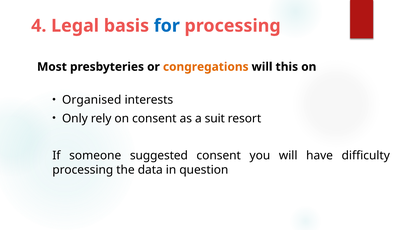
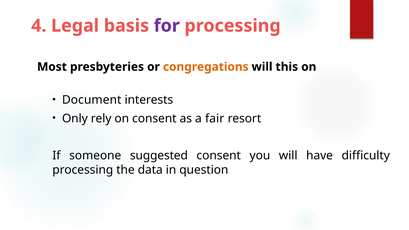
for colour: blue -> purple (167, 26)
Organised: Organised -> Document (92, 100)
suit: suit -> fair (215, 119)
